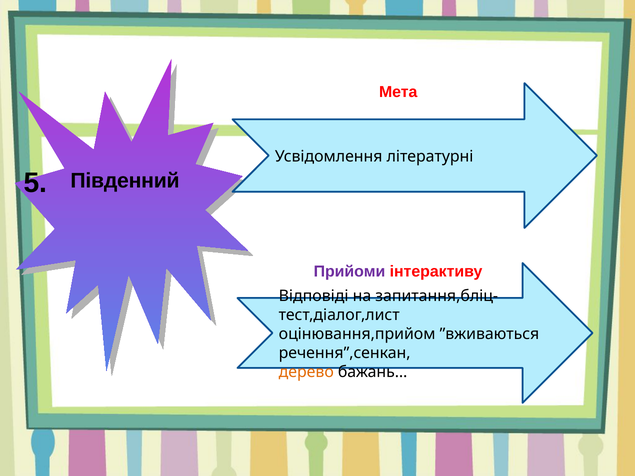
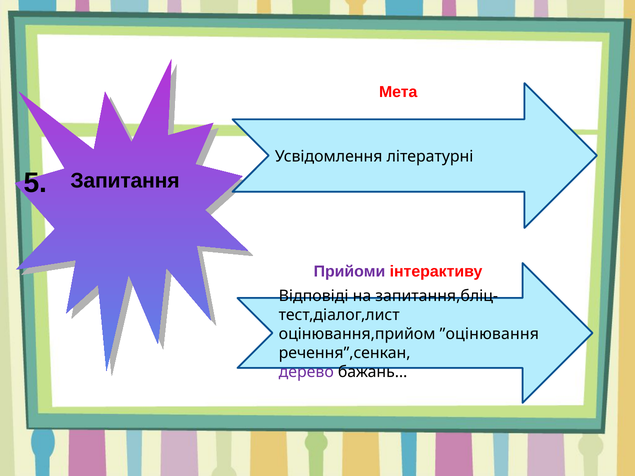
Південний: Південний -> Запитання (125, 181)
”вживаються: ”вживаються -> ”оцінювання (489, 334)
дерево colour: orange -> purple (306, 372)
